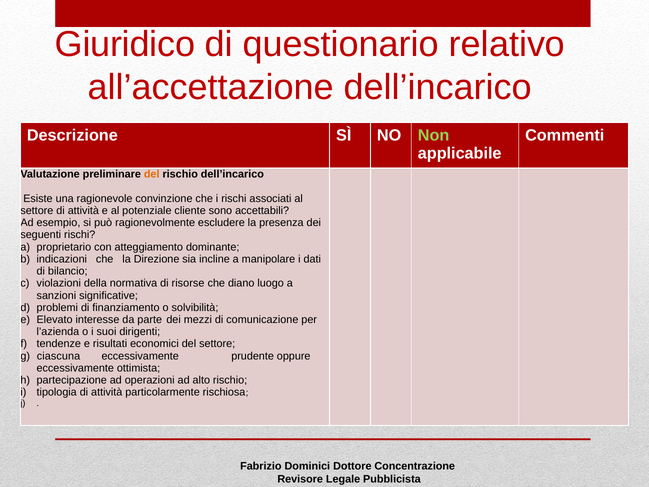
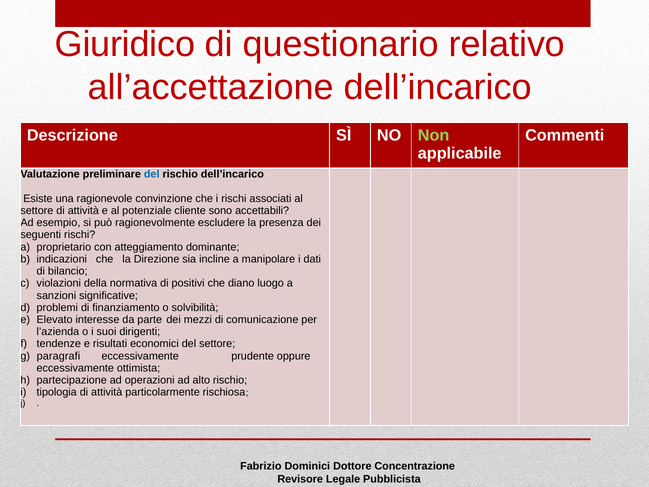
del colour: orange -> blue (152, 174)
risorse: risorse -> positivi (188, 283)
ciascuna: ciascuna -> paragrafi (58, 356)
